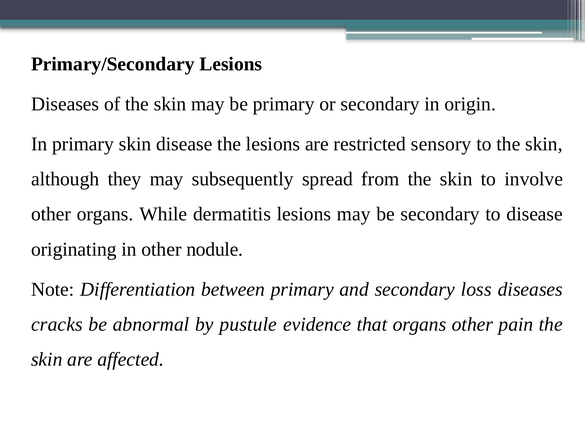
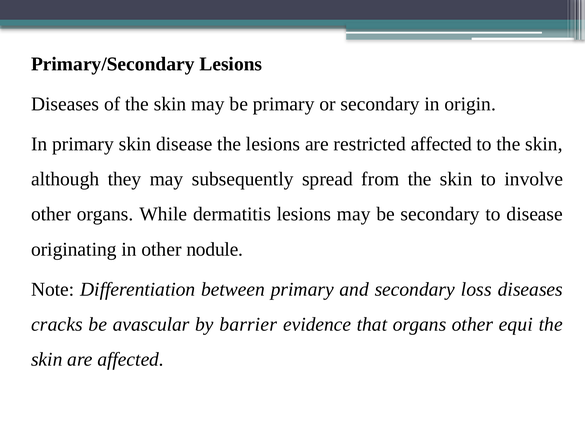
restricted sensory: sensory -> affected (441, 144)
abnormal: abnormal -> avascular (151, 324)
pustule: pustule -> barrier (248, 324)
pain: pain -> equi (516, 324)
